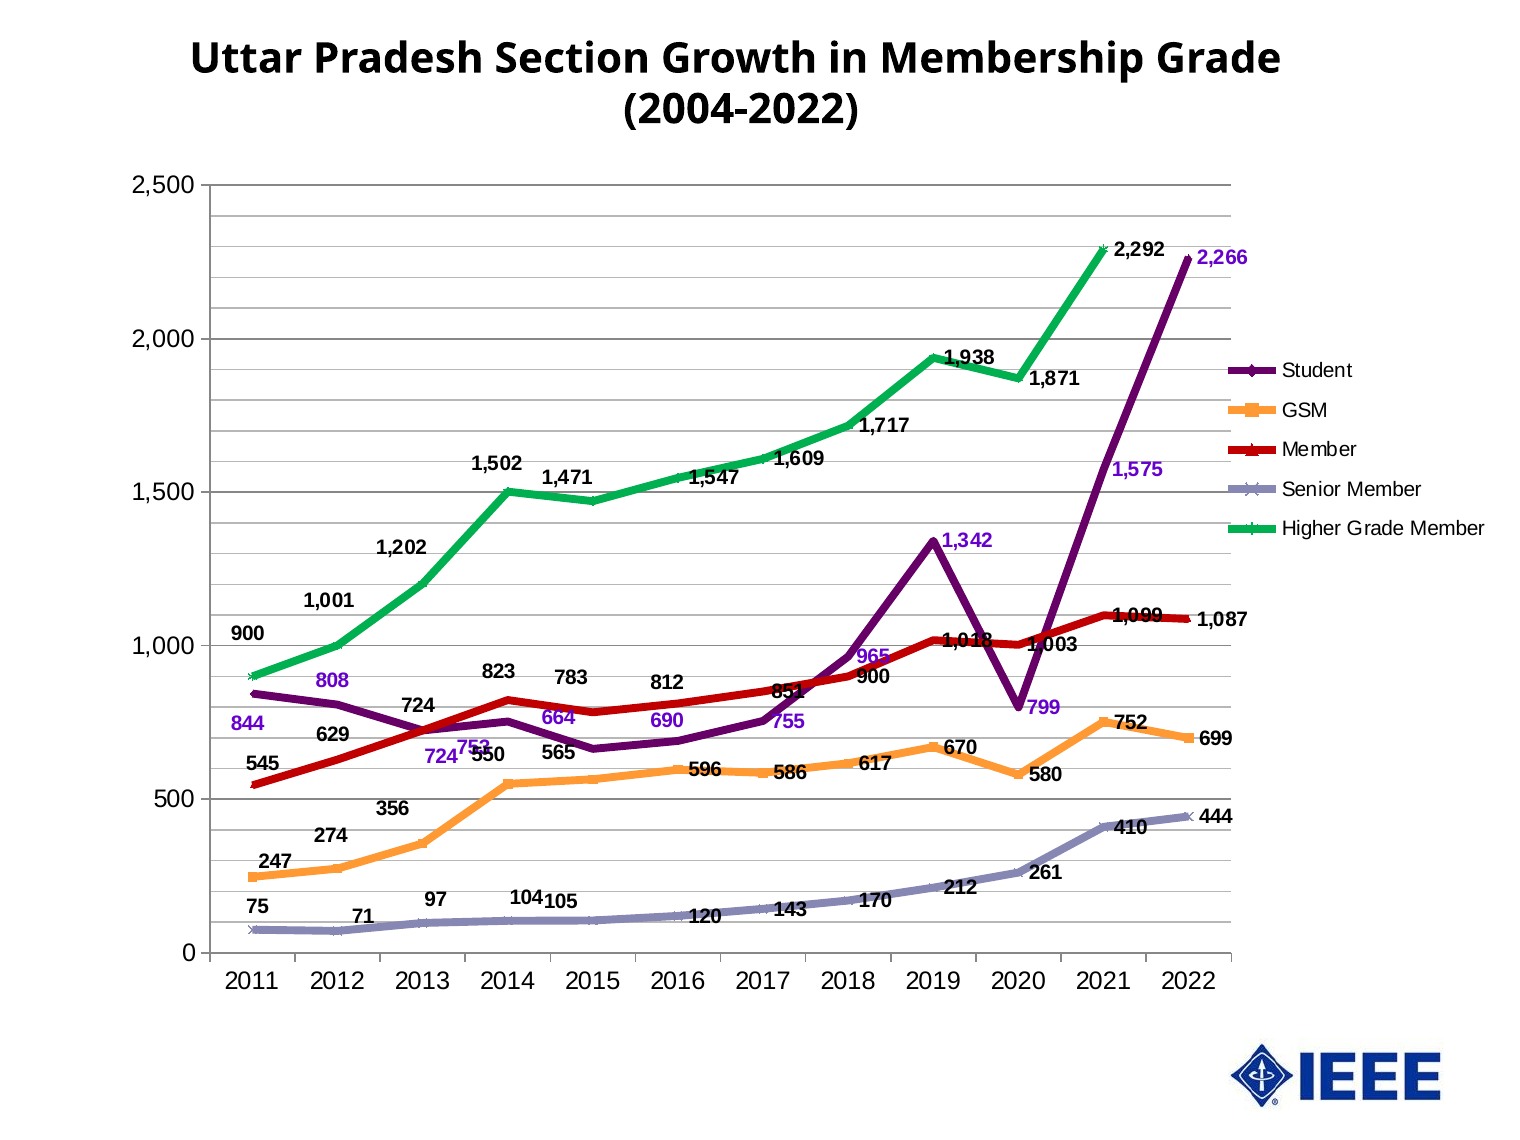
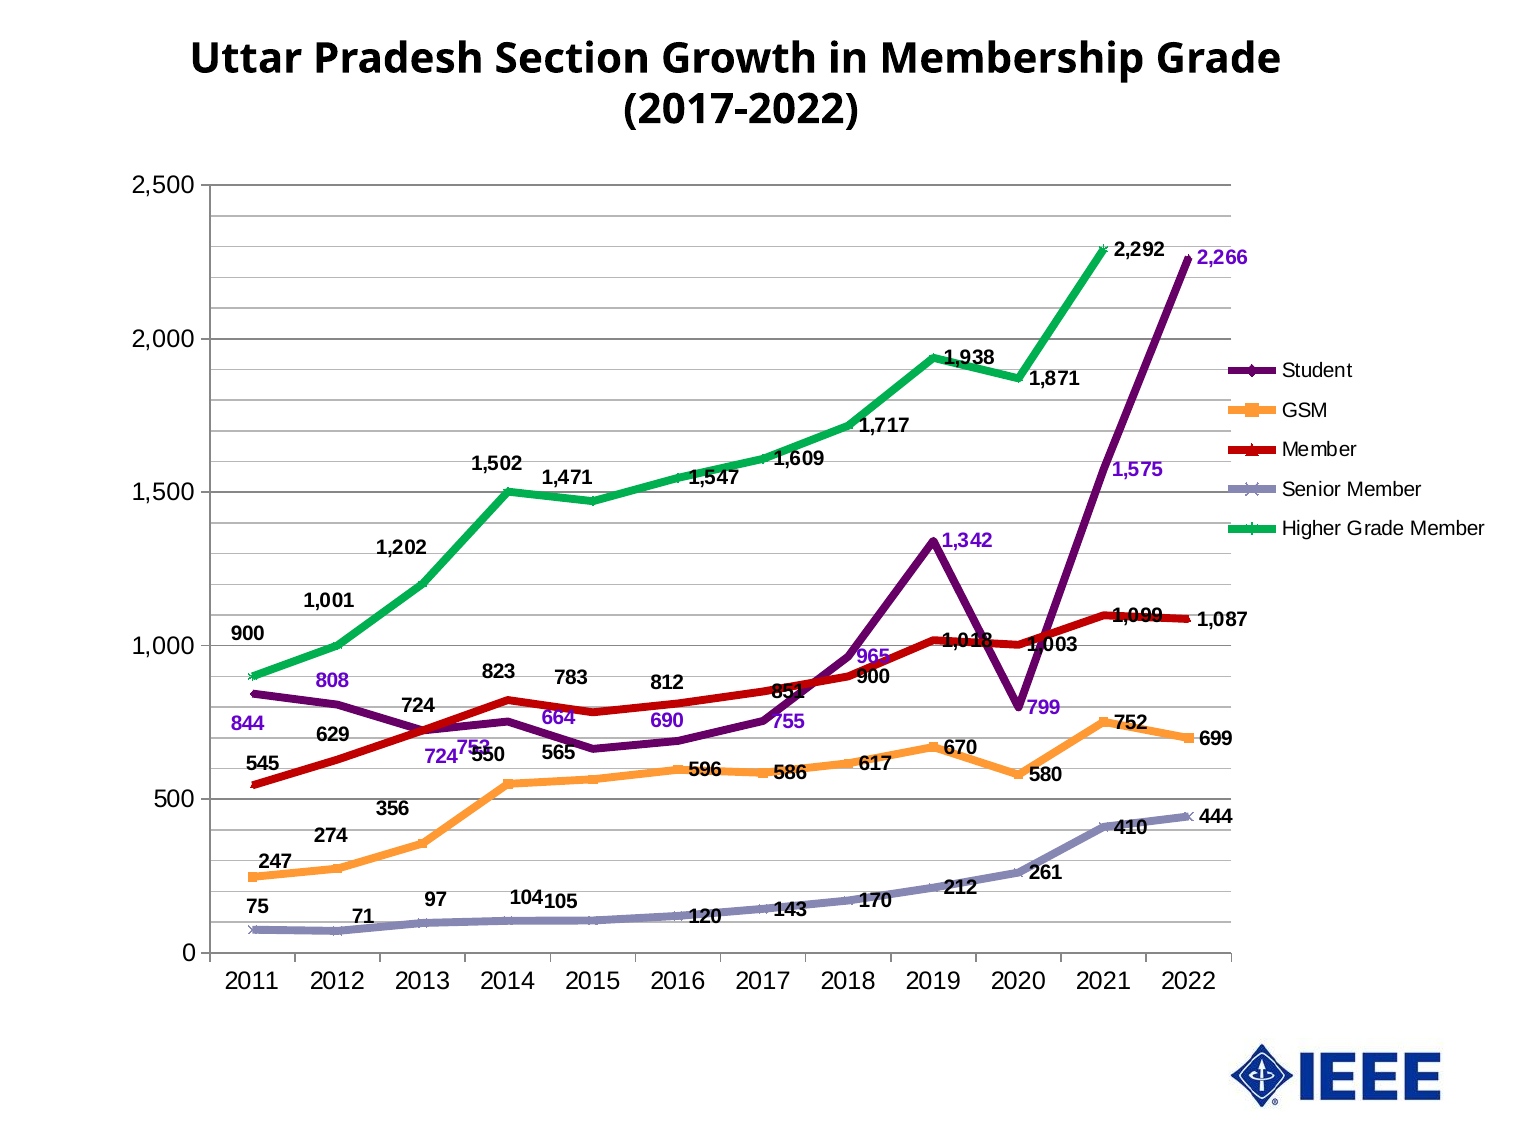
2004-2022: 2004-2022 -> 2017-2022 (741, 109)
